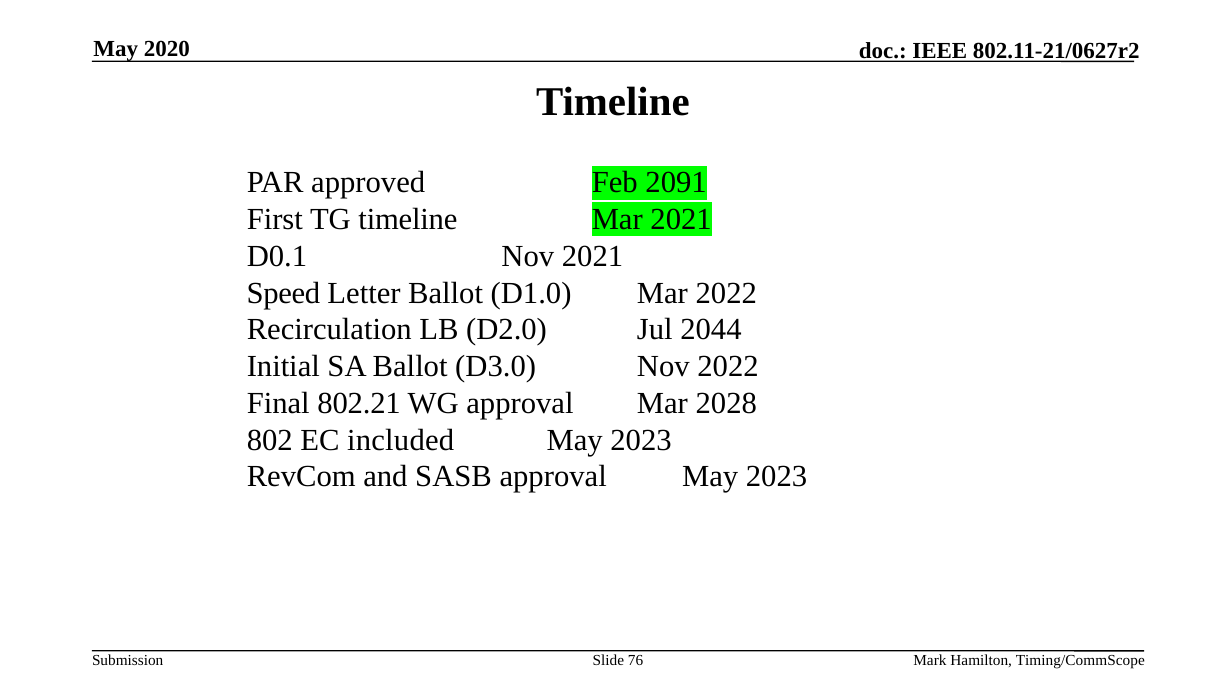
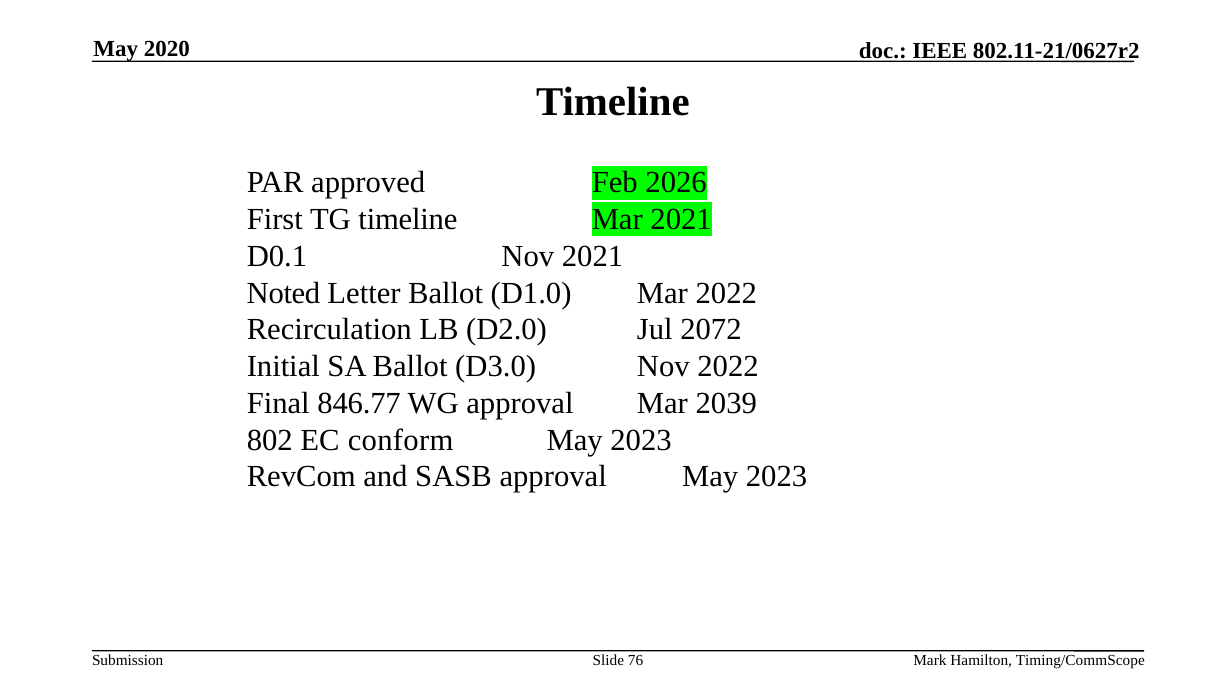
2091: 2091 -> 2026 (676, 183)
Speed: Speed -> Noted (284, 293)
2044: 2044 -> 2072 (711, 330)
802.21: 802.21 -> 846.77 (359, 404)
2028: 2028 -> 2039 (726, 404)
included: included -> conform (401, 440)
